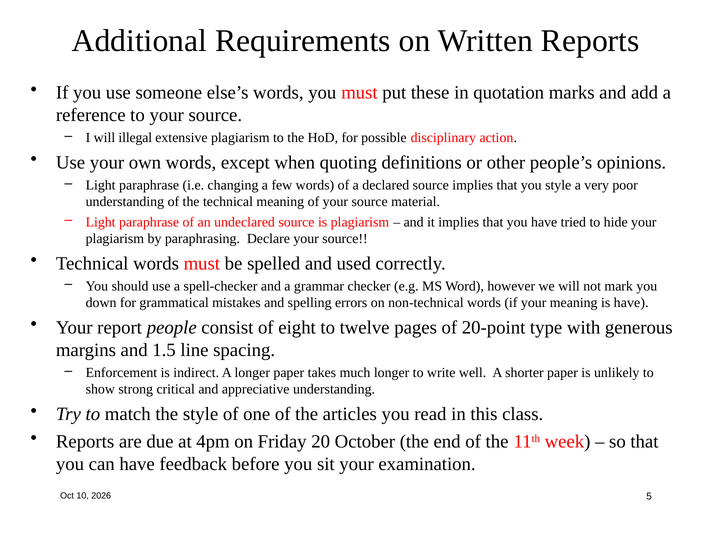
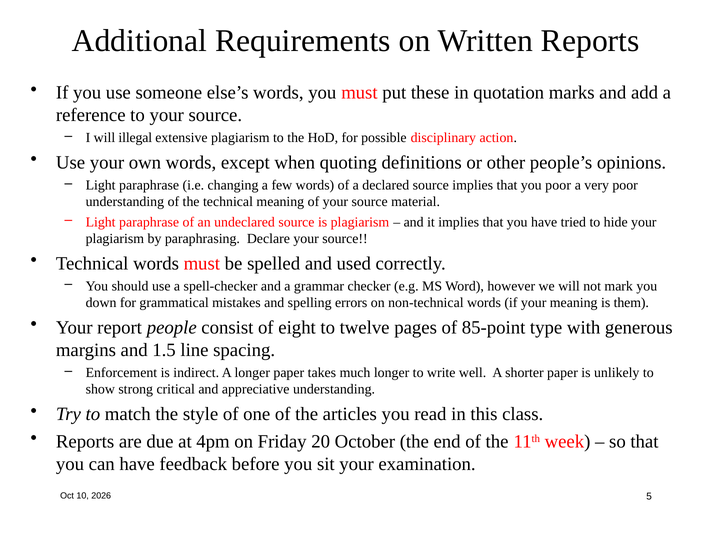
you style: style -> poor (558, 185)
is have: have -> them (631, 303)
20-point: 20-point -> 85-point (494, 327)
